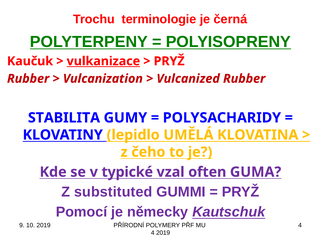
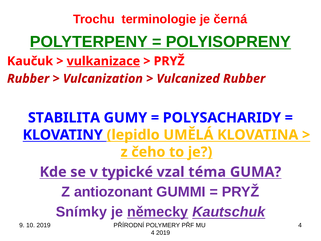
often: often -> téma (207, 172)
substituted: substituted -> antiozonant (113, 192)
Pomocí: Pomocí -> Snímky (81, 212)
německy underline: none -> present (158, 212)
